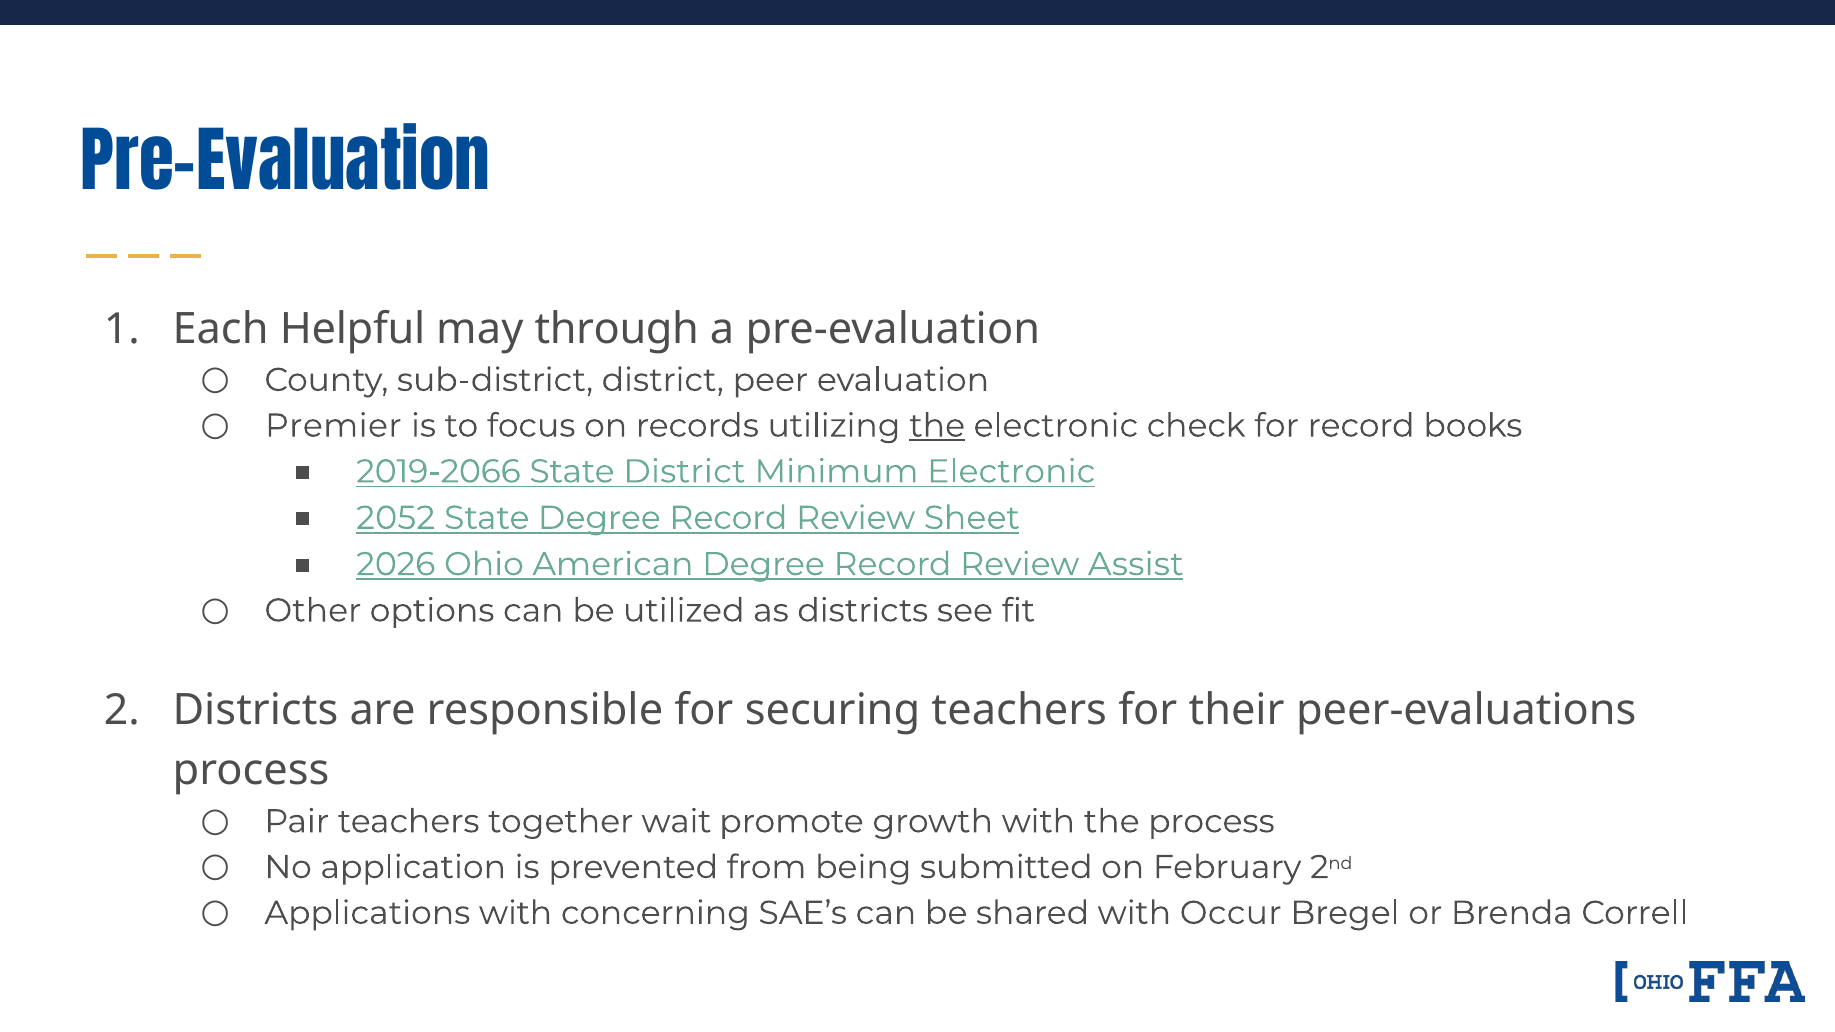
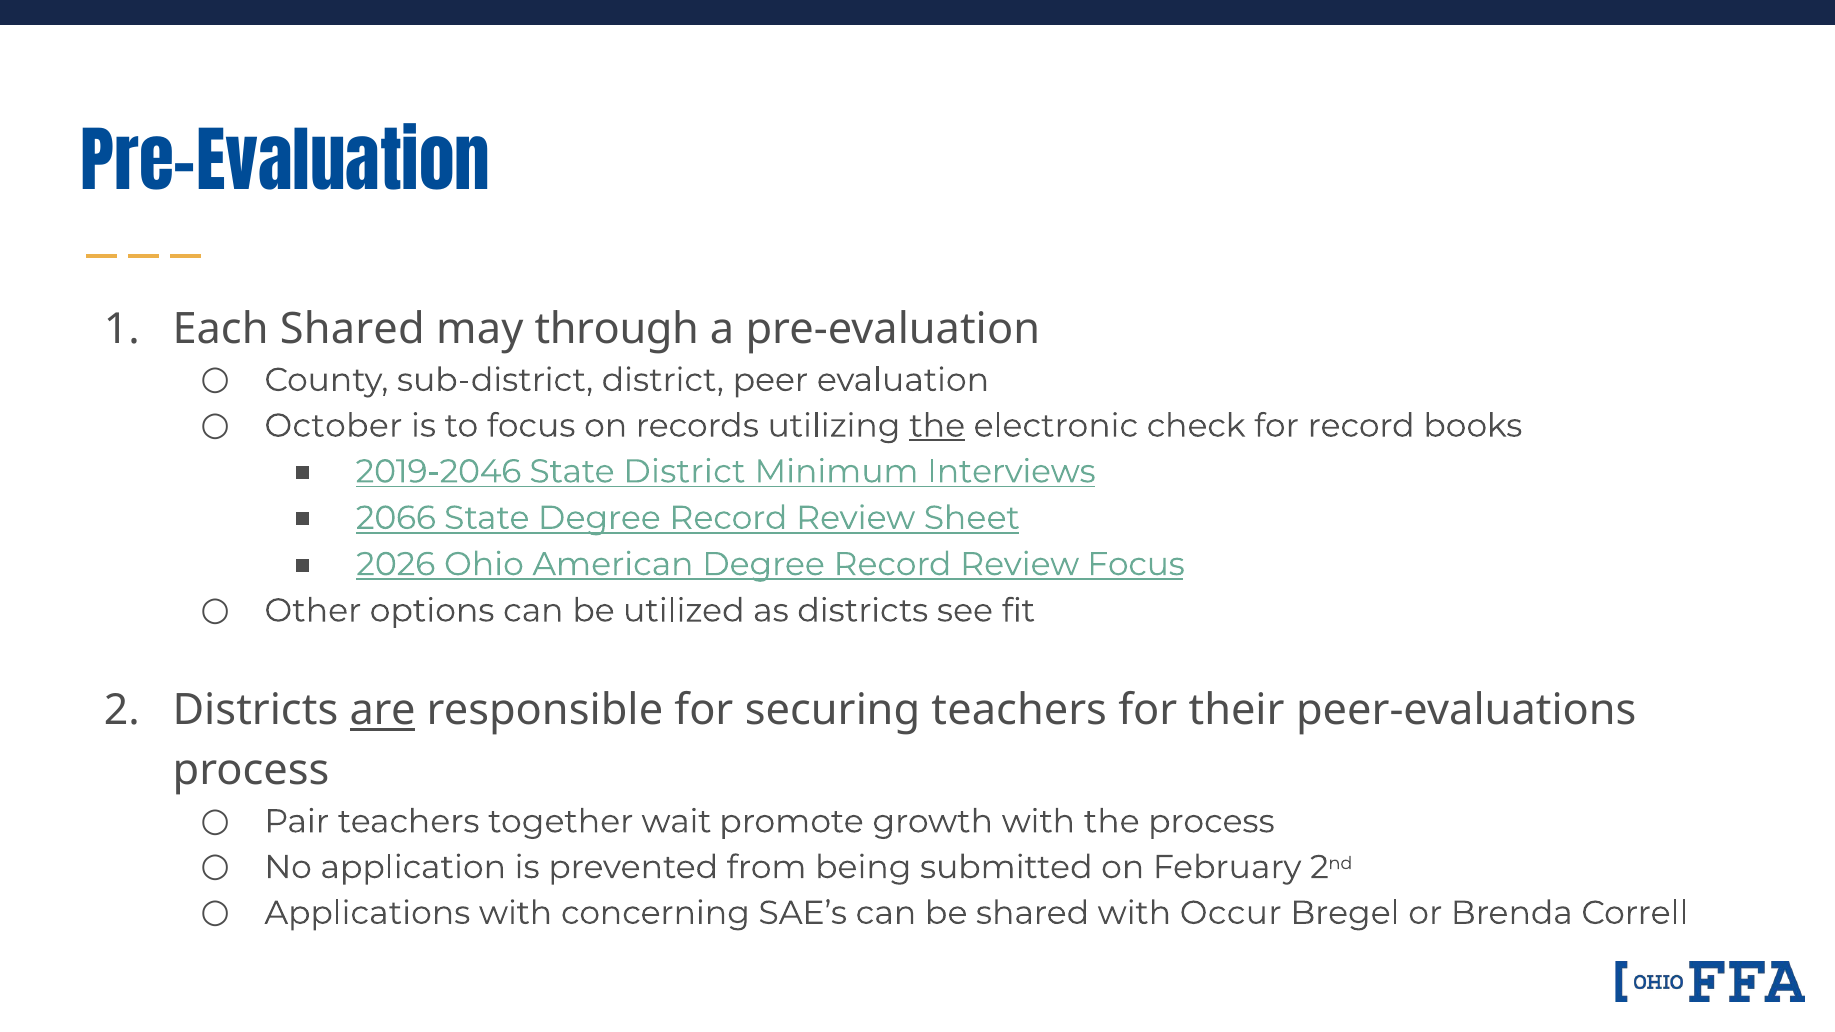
Each Helpful: Helpful -> Shared (352, 329)
Premier: Premier -> October (333, 426)
2019-2066: 2019-2066 -> 2019-2046 (439, 472)
Minimum Electronic: Electronic -> Interviews (1011, 472)
2052: 2052 -> 2066 (396, 518)
Review Assist: Assist -> Focus (1136, 564)
are underline: none -> present (383, 711)
